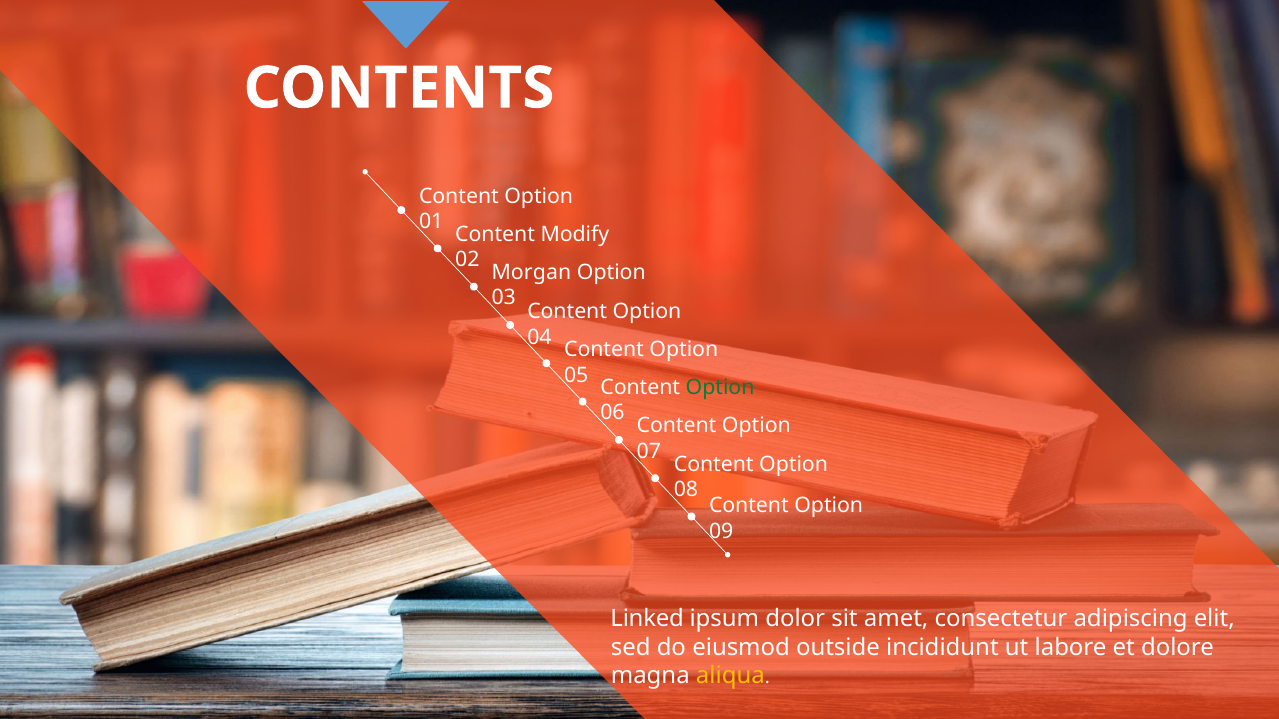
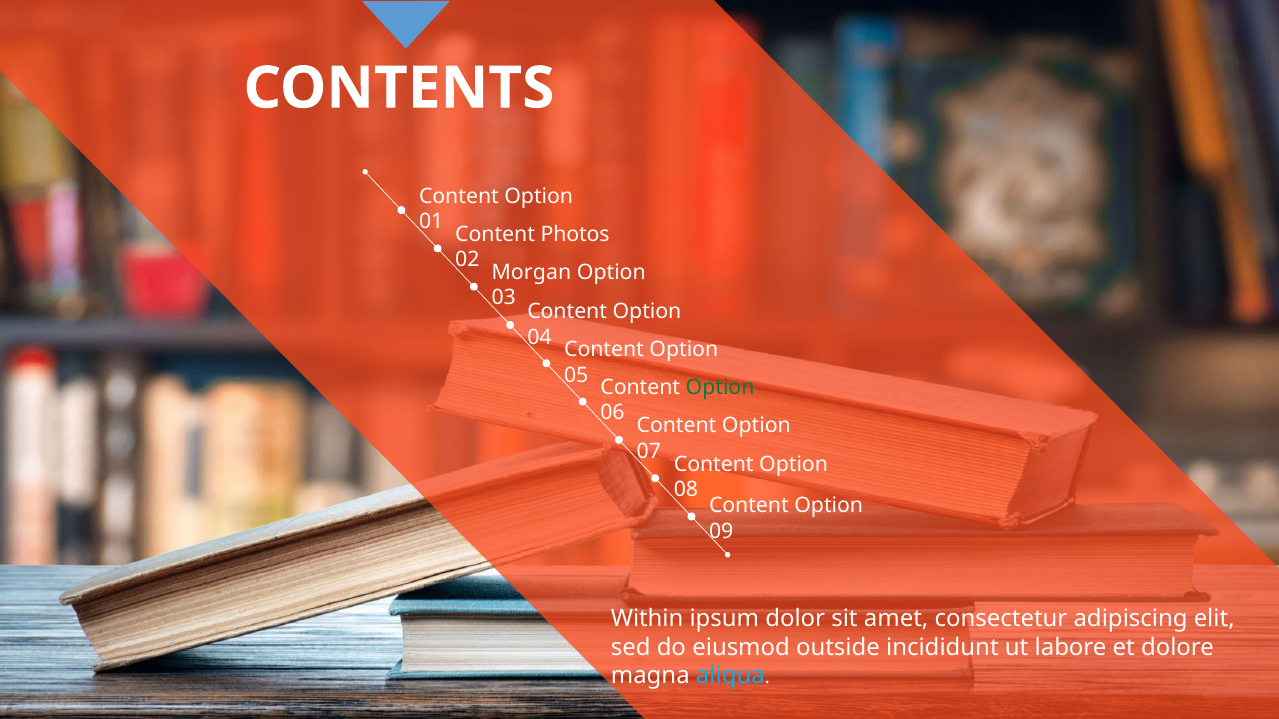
Modify: Modify -> Photos (575, 234)
Linked: Linked -> Within (647, 619)
aliqua colour: yellow -> light blue (730, 676)
